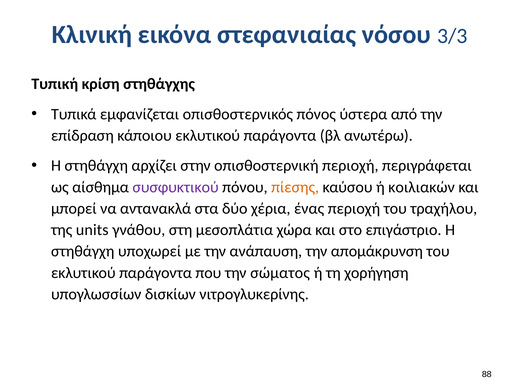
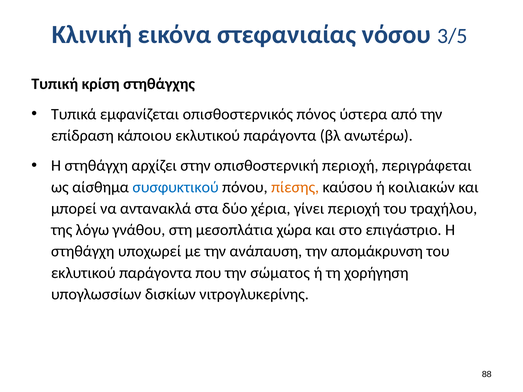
3/3: 3/3 -> 3/5 (452, 36)
συσφυκτικού colour: purple -> blue (176, 187)
ένας: ένας -> γίνει (309, 209)
units: units -> λόγω (92, 230)
